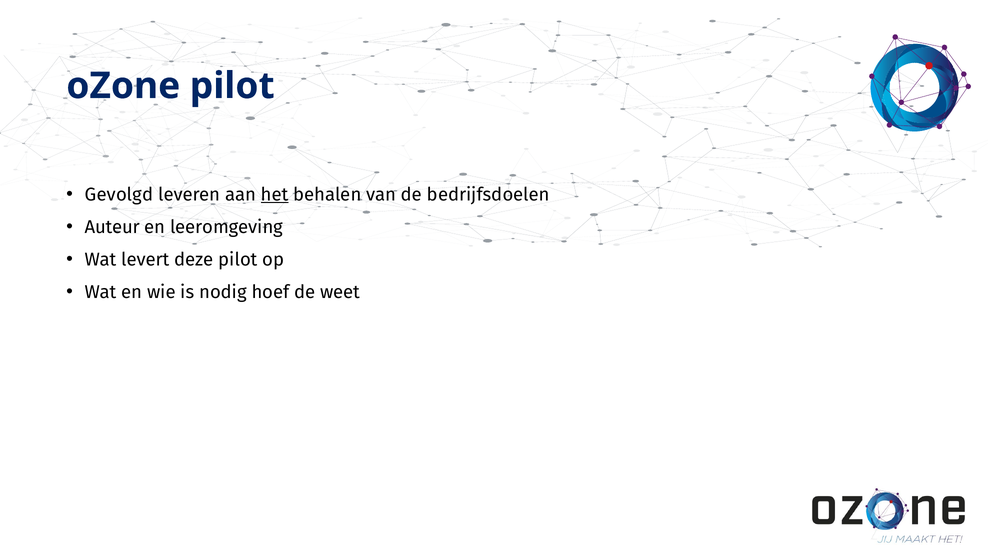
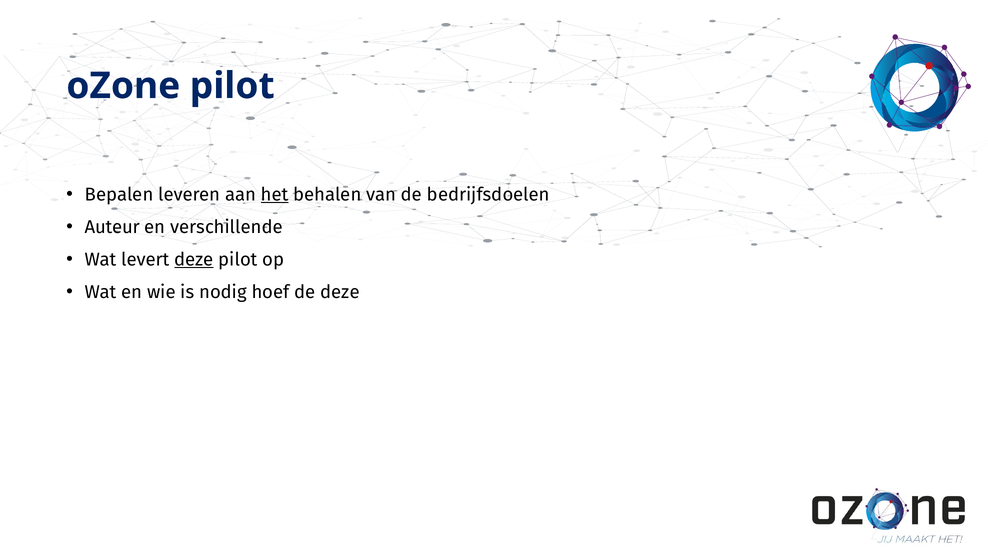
Gevolgd: Gevolgd -> Bepalen (119, 195)
leeromgeving: leeromgeving -> verschillende (227, 227)
deze underline: none -> present (194, 260)
de weet: weet -> deze (340, 292)
